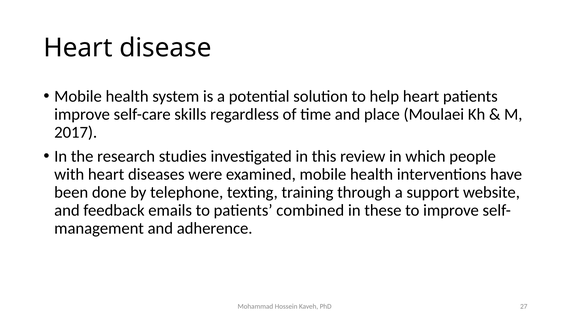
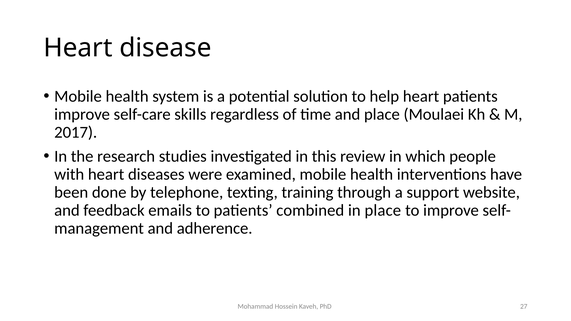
in these: these -> place (383, 210)
